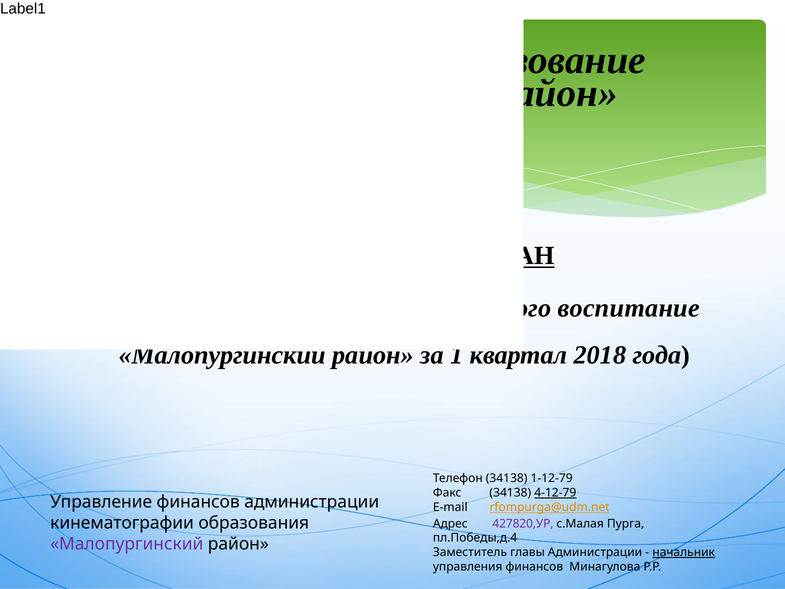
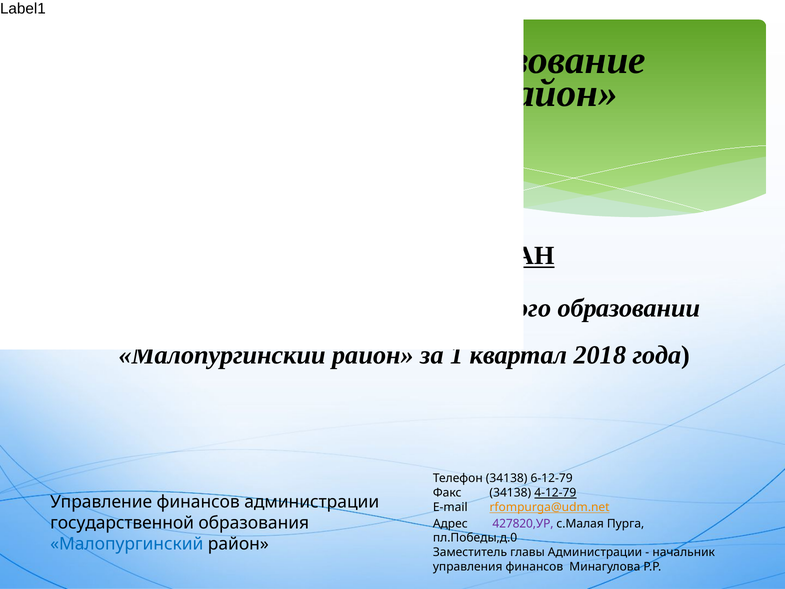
воспитание: воспитание -> образовании (629, 308)
1-12-79: 1-12-79 -> 6-12-79 (552, 478)
кинематографии: кинематографии -> государственной (122, 523)
пл.Победы,д.4: пл.Победы,д.4 -> пл.Победы,д.0 (475, 538)
Малопургинский colour: purple -> blue (127, 544)
начальник underline: present -> none (684, 552)
